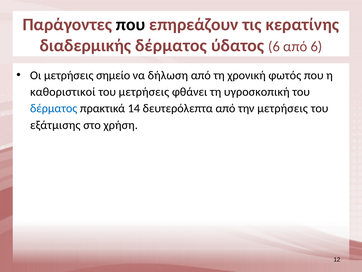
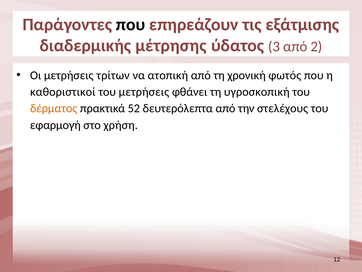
κερατίνης: κερατίνης -> εξάτμισης (302, 24)
διαδερμικής δέρματος: δέρματος -> μέτρησης (171, 46)
ύδατος 6: 6 -> 3 (274, 47)
από 6: 6 -> 2 (316, 47)
σημείο: σημείο -> τρίτων (113, 75)
δήλωση: δήλωση -> ατοπική (168, 75)
δέρματος colour: blue -> orange (54, 108)
14: 14 -> 52 (134, 108)
την μετρήσεις: μετρήσεις -> στελέχους (283, 108)
εξάτμισης: εξάτμισης -> εφαρμογή (55, 125)
